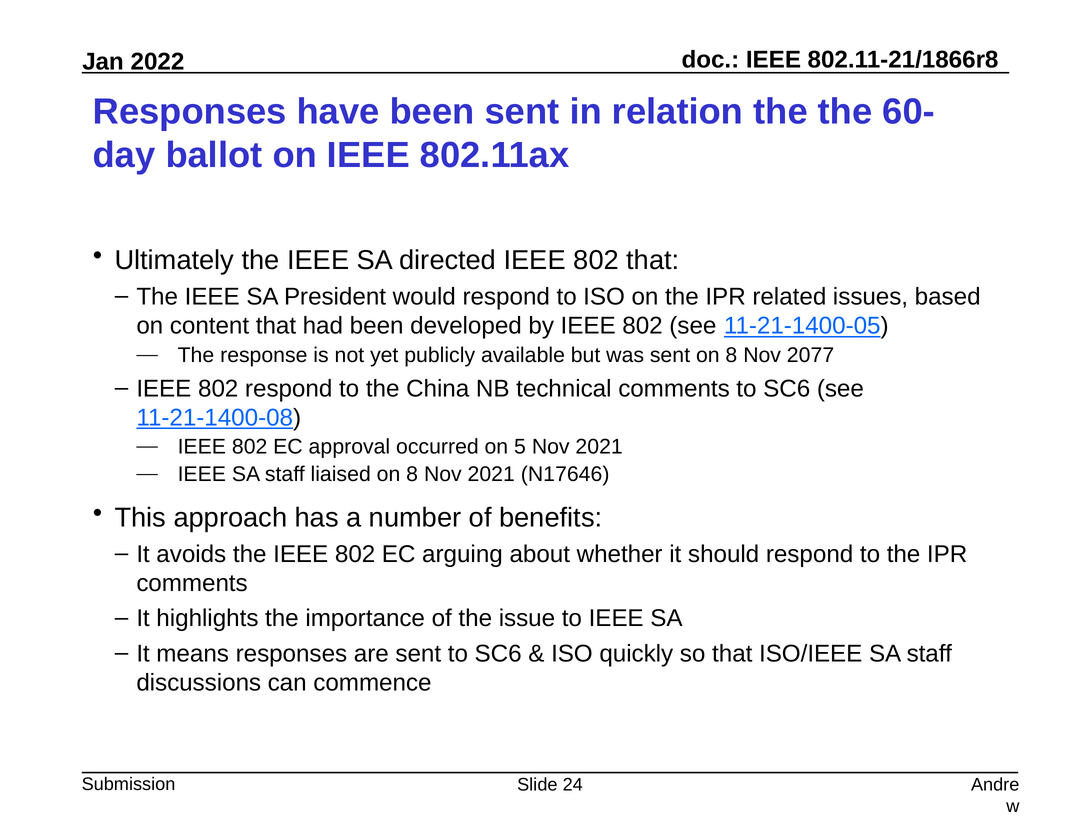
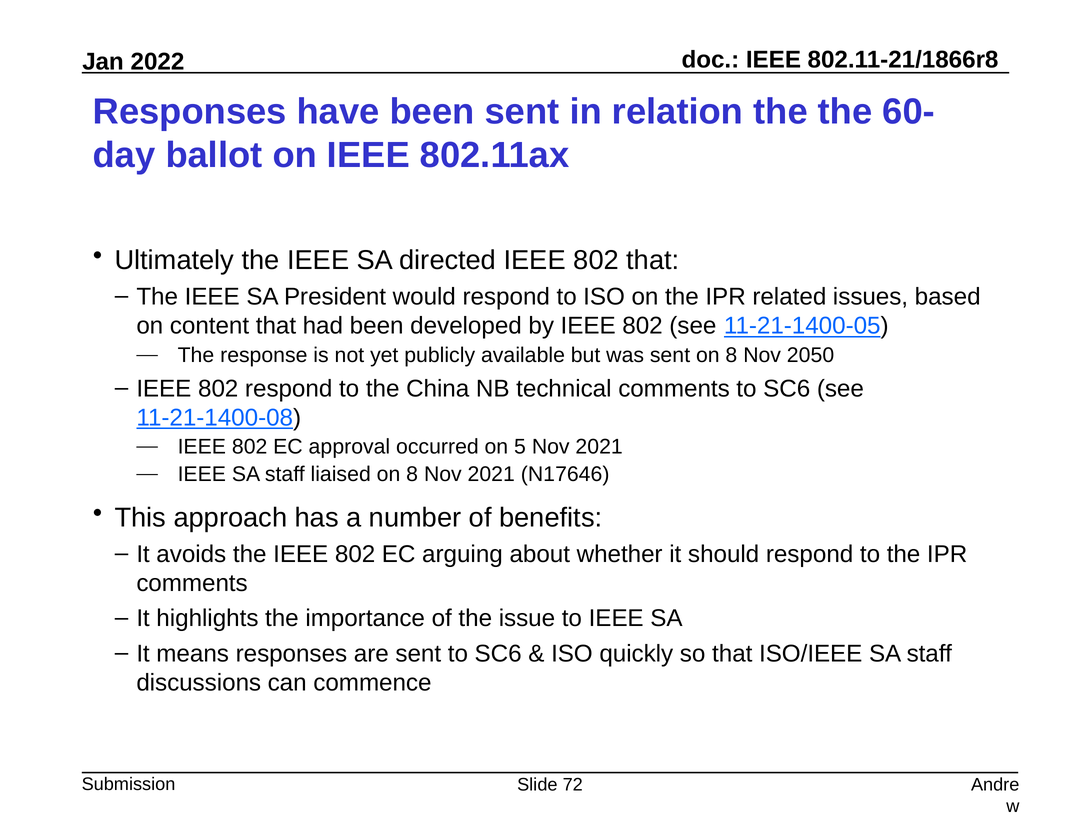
2077: 2077 -> 2050 (811, 355)
24: 24 -> 72 (573, 785)
